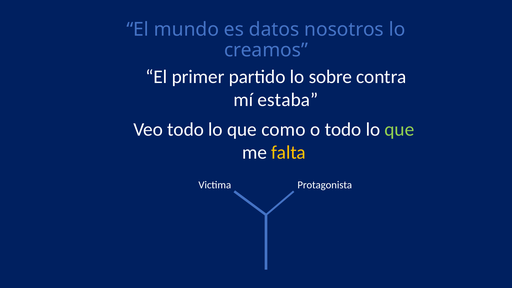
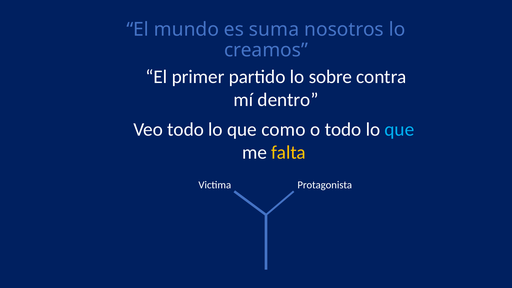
datos: datos -> suma (274, 29)
estaba: estaba -> dentro (288, 100)
que colour: light green -> light blue (399, 129)
